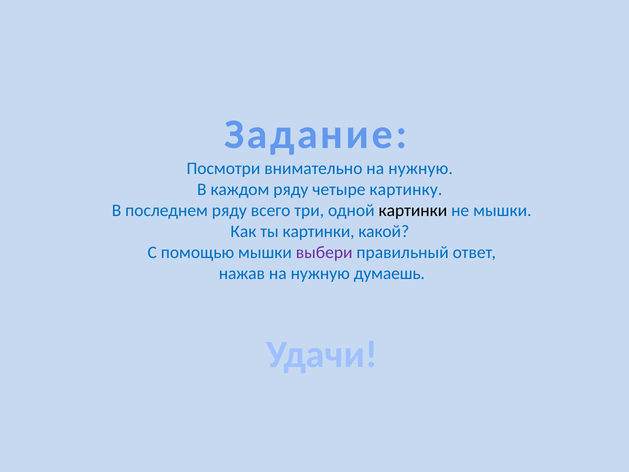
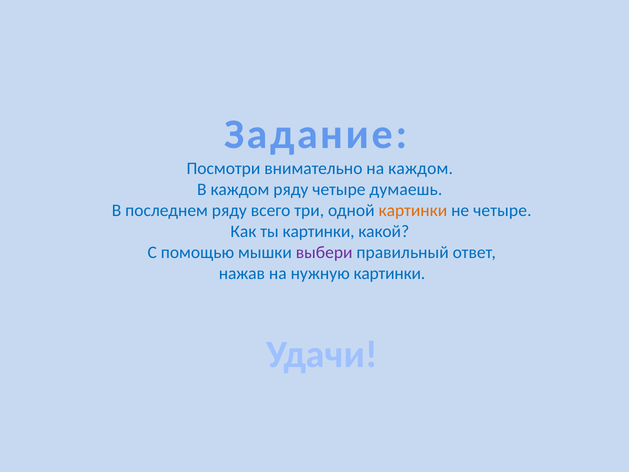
внимательно на нужную: нужную -> каждом (421, 168)
картинку: картинку -> думаешь (406, 189)
картинки colour: black -> orange (413, 210)
не мышки: мышки -> четыре (502, 210)
нужную думаешь: думаешь -> картинки (389, 273)
